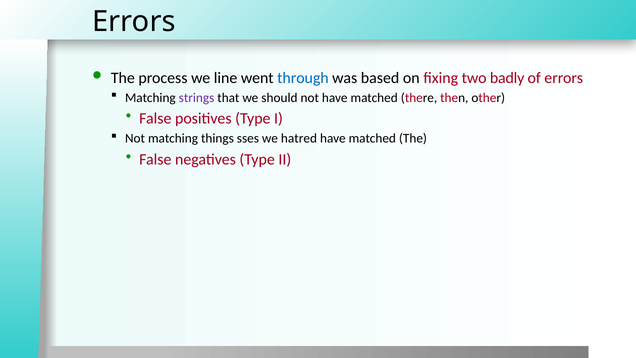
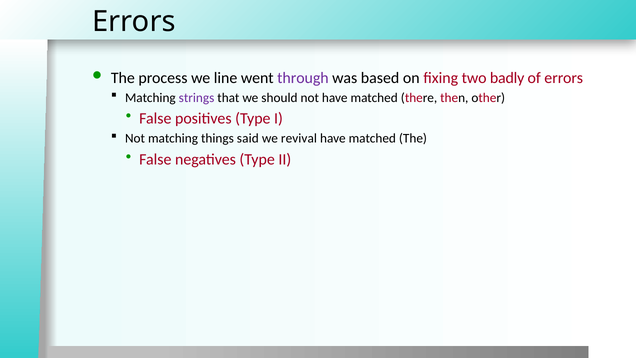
through colour: blue -> purple (303, 78)
sses: sses -> said (248, 138)
hatred: hatred -> revival (299, 138)
